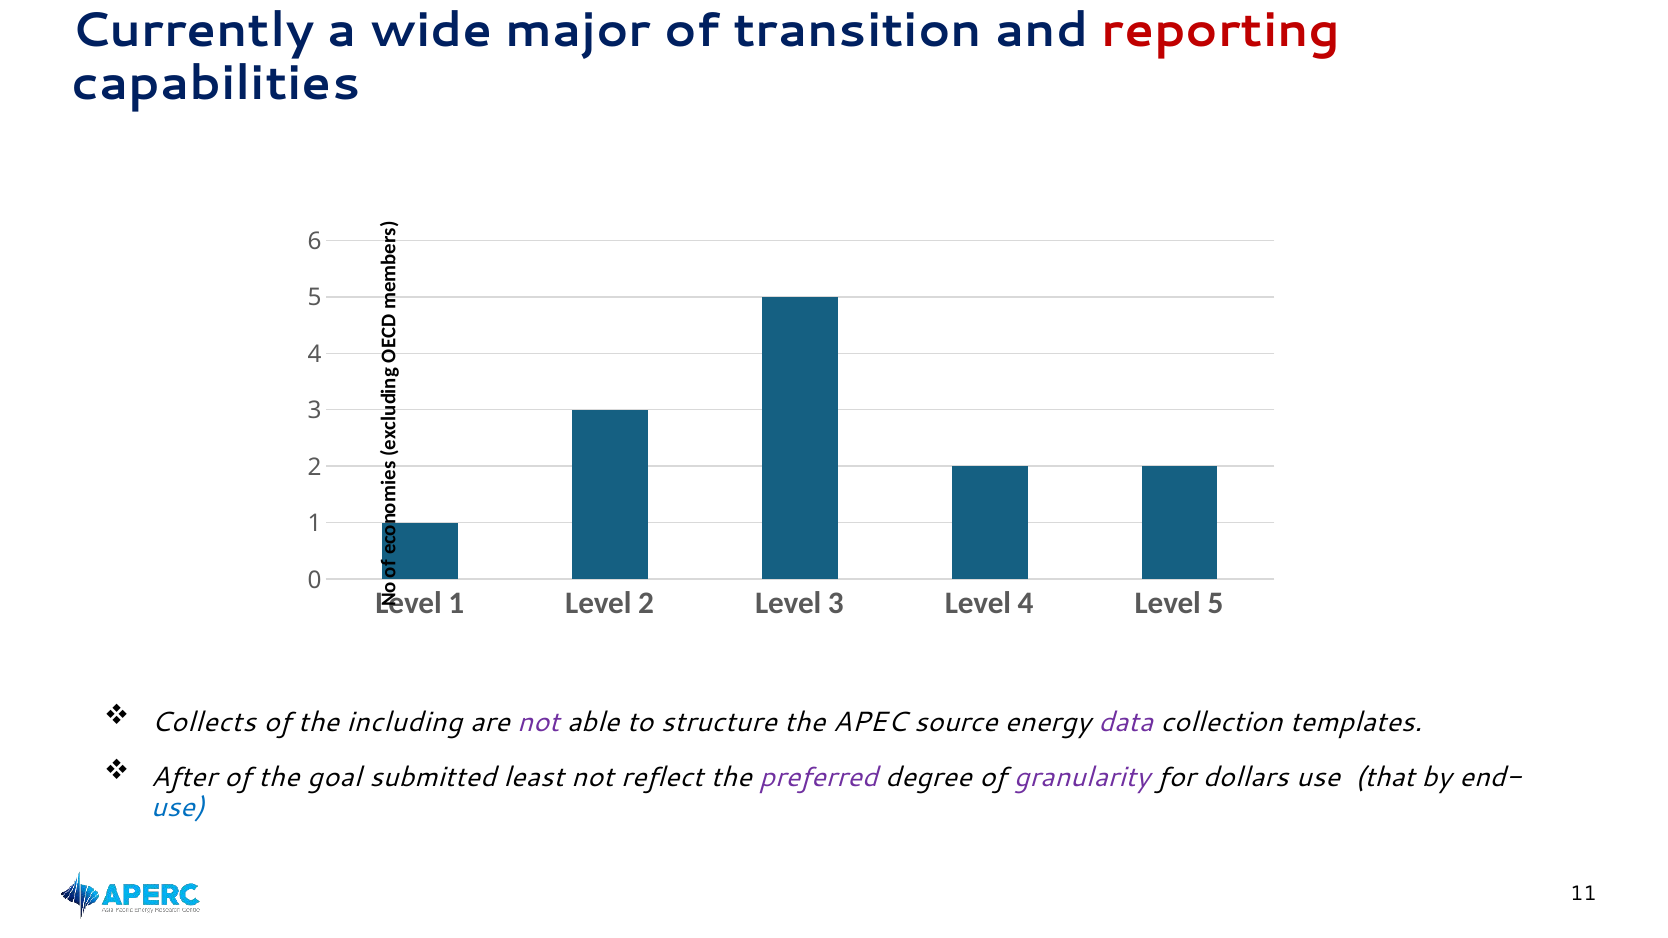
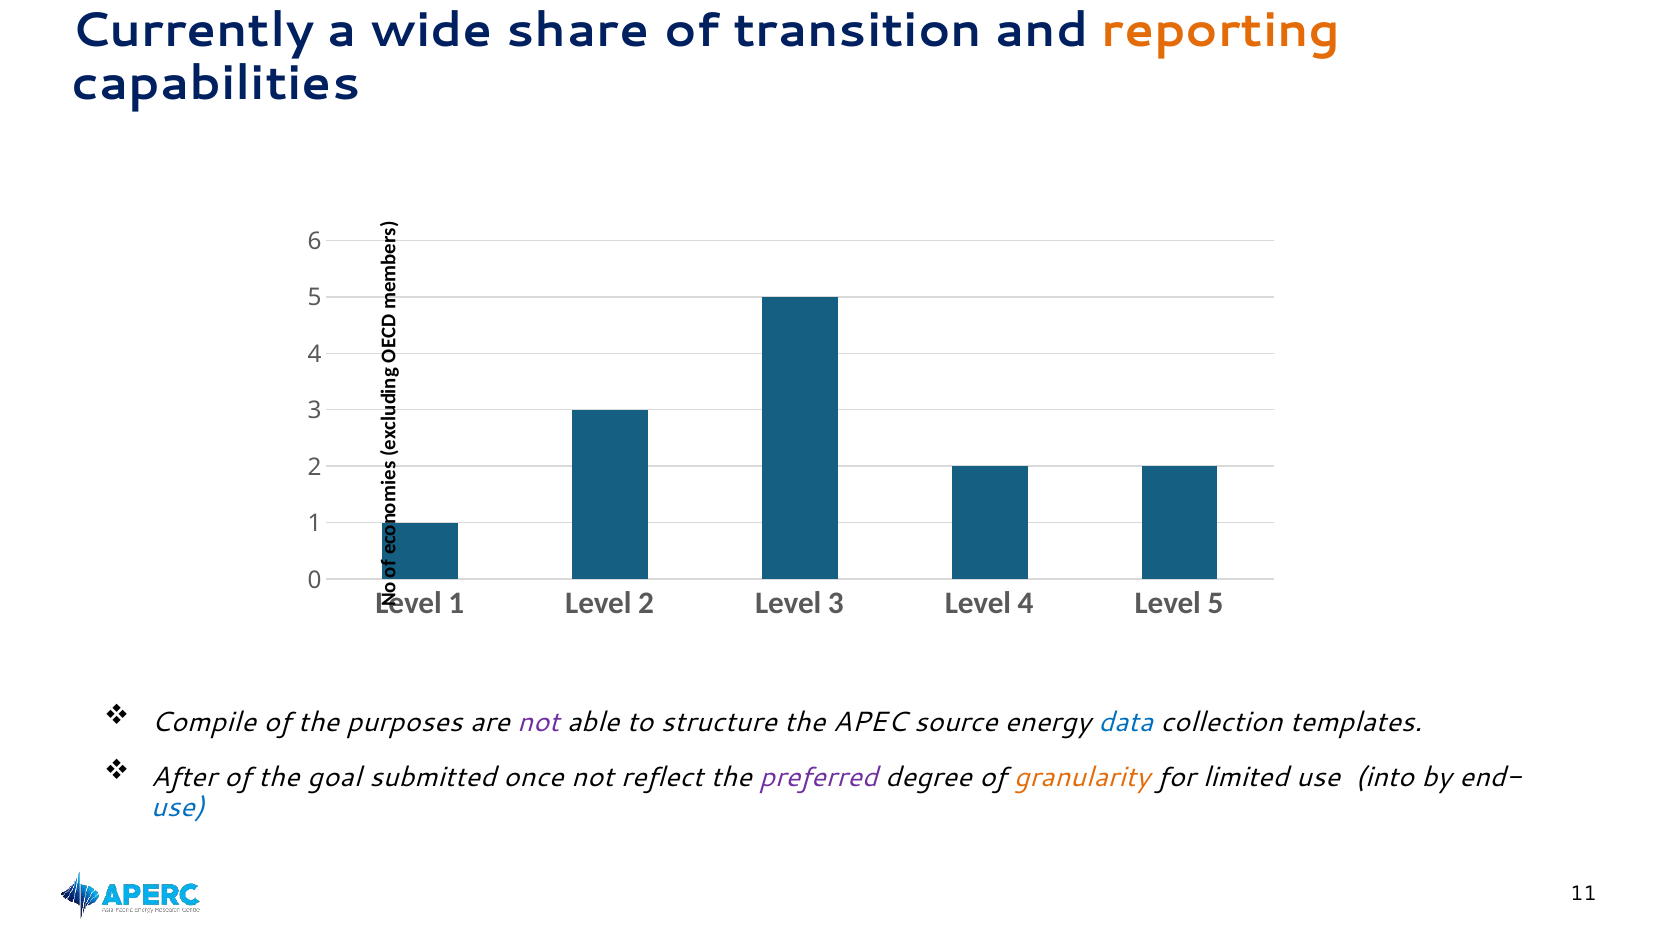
major: major -> share (578, 31)
reporting colour: red -> orange (1221, 31)
Collects: Collects -> Compile (203, 723)
including: including -> purposes (405, 723)
data colour: purple -> blue (1126, 723)
least: least -> once (534, 778)
granularity colour: purple -> orange (1082, 778)
dollars: dollars -> limited (1246, 778)
that: that -> into (1385, 778)
